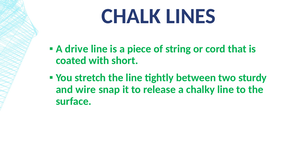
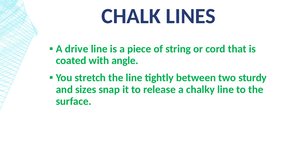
short: short -> angle (125, 61)
wire: wire -> sizes (86, 90)
